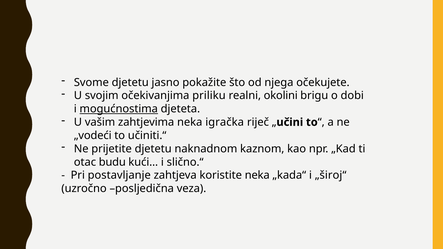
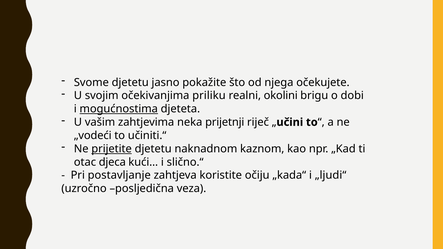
igračka: igračka -> prijetnji (225, 122)
prijetite underline: none -> present (112, 149)
budu: budu -> djeca (112, 162)
koristite neka: neka -> očiju (257, 175)
„široj“: „široj“ -> „ljudi“ (331, 175)
